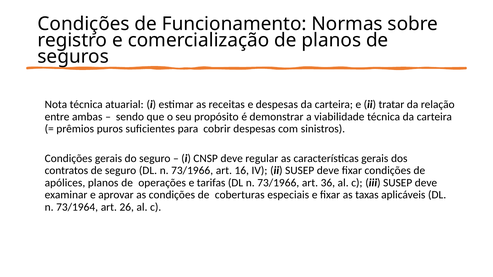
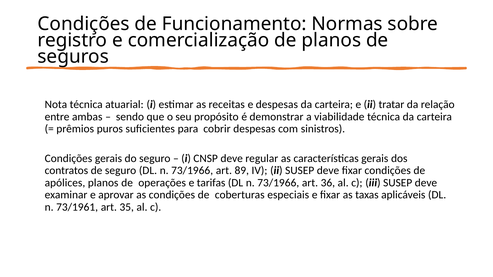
16: 16 -> 89 (242, 171)
73/1964: 73/1964 -> 73/1961 (77, 207)
26: 26 -> 35 (127, 207)
